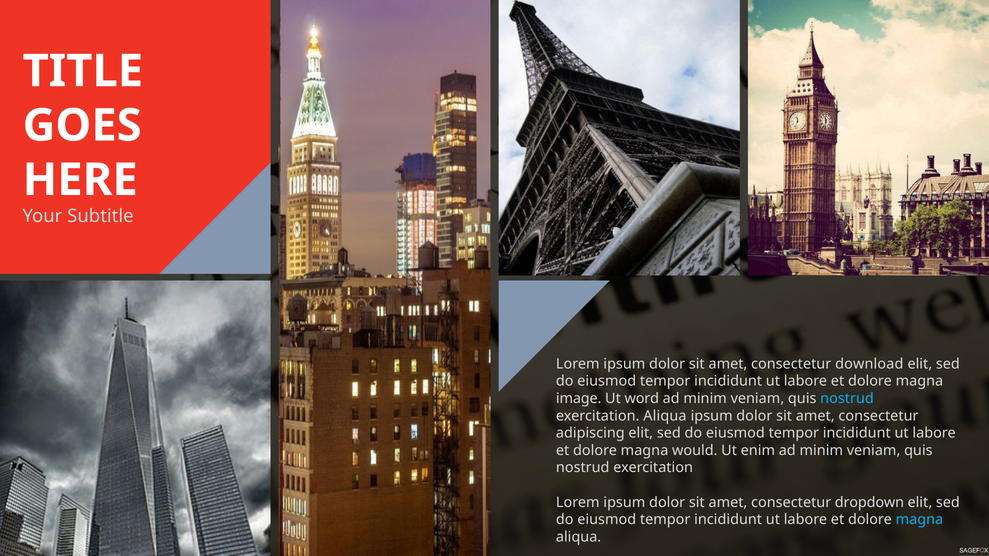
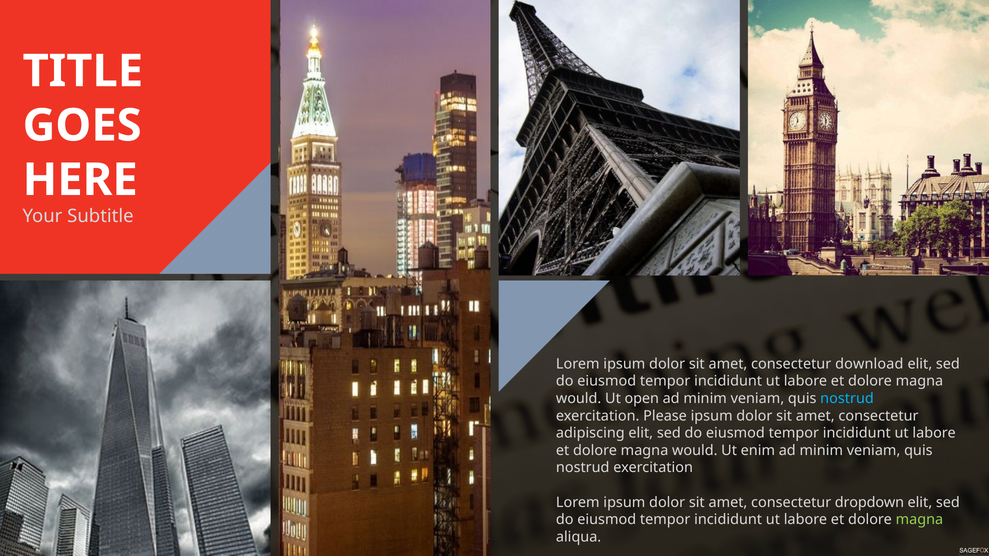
image: image -> would (579, 399)
word: word -> open (642, 399)
exercitation Aliqua: Aliqua -> Please (665, 416)
magna colour: light blue -> light green (919, 520)
